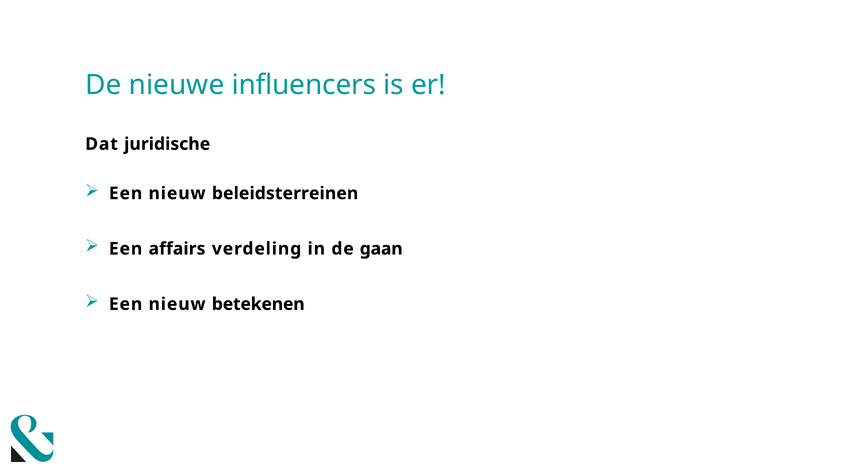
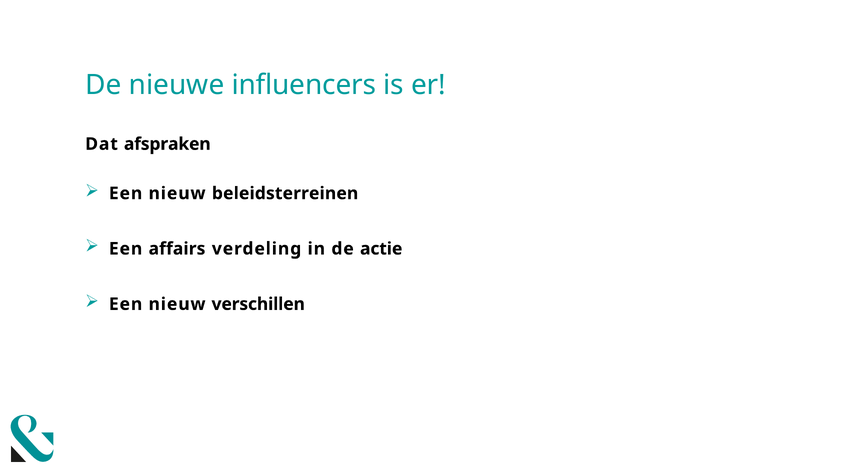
juridische: juridische -> afspraken (167, 144)
gaan: gaan -> actie (381, 249)
betekenen: betekenen -> verschillen (258, 304)
